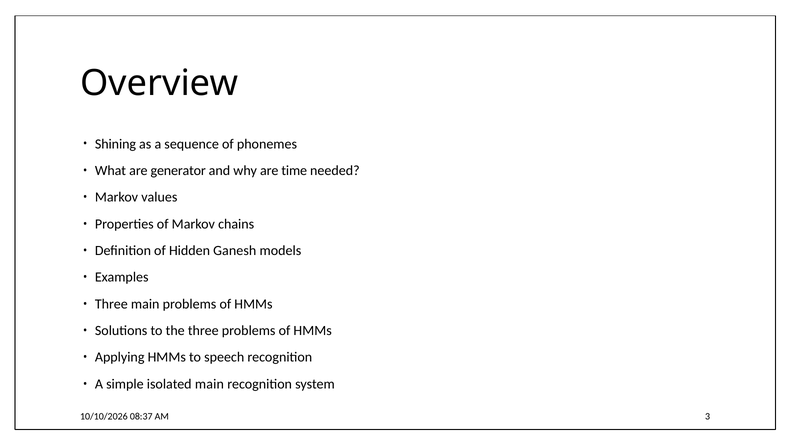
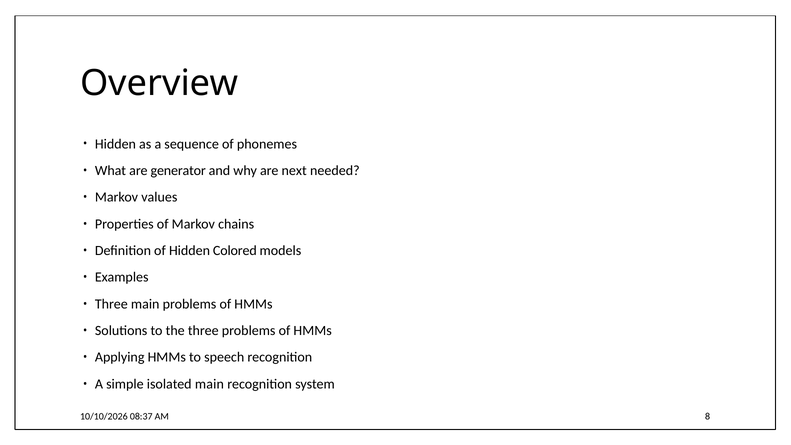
Shining: Shining -> Hidden (115, 144)
time: time -> next (294, 171)
Ganesh: Ganesh -> Colored (235, 251)
3: 3 -> 8 (708, 416)
